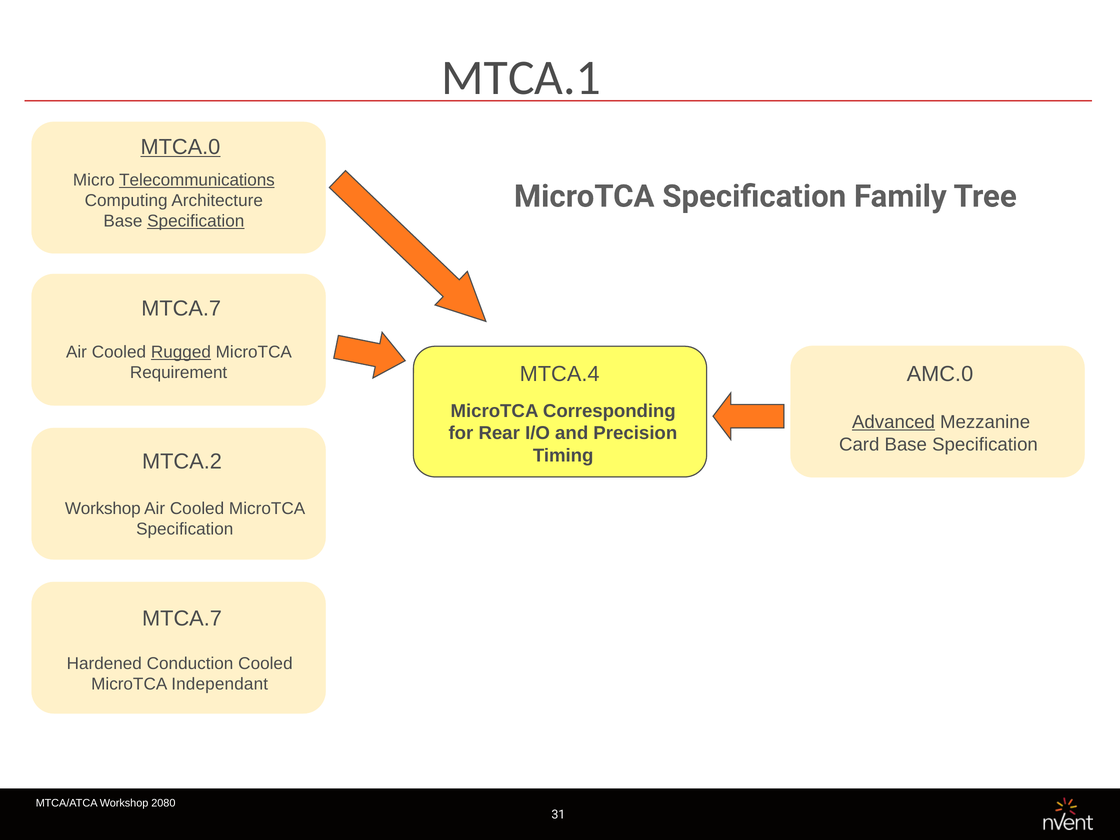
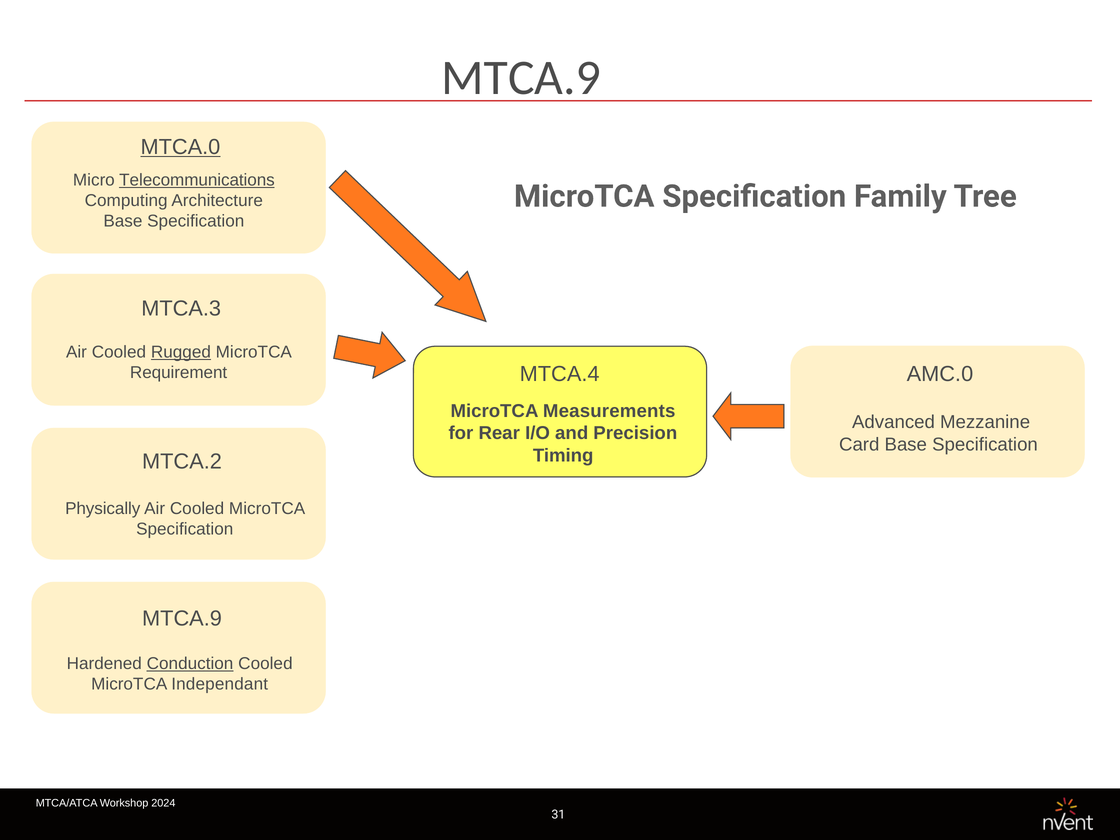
MTCA.1: MTCA.1 -> MTCA.9 (521, 78)
Specification underline: present -> none (196, 221)
MTCA.7: MTCA.7 -> MTCA.3 (181, 309)
Corresponding: Corresponding -> Measurements (609, 411)
Advanced underline: present -> none (894, 422)
Workshop: Workshop -> Physically (103, 509)
MTCA.7: MTCA.7 -> MTCA.9 (182, 618)
Conduction underline: none -> present (190, 664)
2080: 2080 -> 2024 (163, 803)
